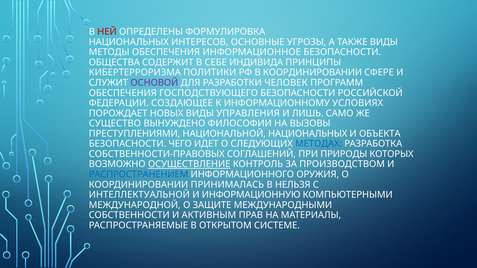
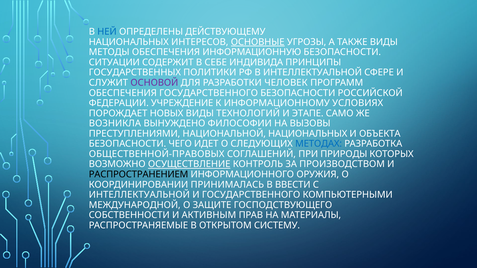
НЕЙ colour: red -> blue (107, 32)
ФОРМУЛИРОВКА: ФОРМУЛИРОВКА -> ДЕЙСТВУЮЩЕМУ (225, 32)
ОСНОВНЫЕ underline: none -> present (258, 42)
ИНФОРМАЦИОННОЕ: ИНФОРМАЦИОННОЕ -> ИНФОРМАЦИОННУЮ (252, 52)
ОБЩЕСТВА: ОБЩЕСТВА -> СИТУАЦИИ (114, 62)
КИБЕРТЕРРОРИЗМА: КИБЕРТЕРРОРИЗМА -> ГОСУДАРСТВЕННЫХ (135, 73)
В КООРДИНИРОВАНИИ: КООРДИНИРОВАНИИ -> ИНТЕЛЛЕКТУАЛЬНОЙ (312, 73)
ОБЕСПЕЧЕНИЯ ГОСПОДСТВУЮЩЕГО: ГОСПОДСТВУЮЩЕГО -> ГОСУДАРСТВЕННОГО (209, 93)
СОЗДАЮЩЕЕ: СОЗДАЮЩЕЕ -> УЧРЕЖДЕНИЕ (182, 103)
УПРАВЛЕНИЯ: УПРАВЛЕНИЯ -> ТЕХНОЛОГИЙ (248, 113)
ЛИШЬ: ЛИШЬ -> ЭТАПЕ (308, 113)
СУЩЕСТВО: СУЩЕСТВО -> ВОЗНИКЛА (115, 124)
СОБСТВЕННОСТИ-ПРАВОВЫХ: СОБСТВЕННОСТИ-ПРАВОВЫХ -> ОБЩЕСТВЕННОЙ-ПРАВОВЫХ (157, 154)
РАСПРОСТРАНЕНИЕМ colour: blue -> black (139, 175)
НЕЛЬЗЯ: НЕЛЬЗЯ -> ВВЕСТИ (293, 185)
И ИНФОРМАЦИОННУЮ: ИНФОРМАЦИОННУЮ -> ГОСУДАРСТВЕННОГО (251, 195)
МЕЖДУНАРОДНЫМИ: МЕЖДУНАРОДНЫМИ -> ГОСПОДСТВУЮЩЕГО (283, 205)
СИСТЕМЕ: СИСТЕМЕ -> СИСТЕМУ (277, 226)
